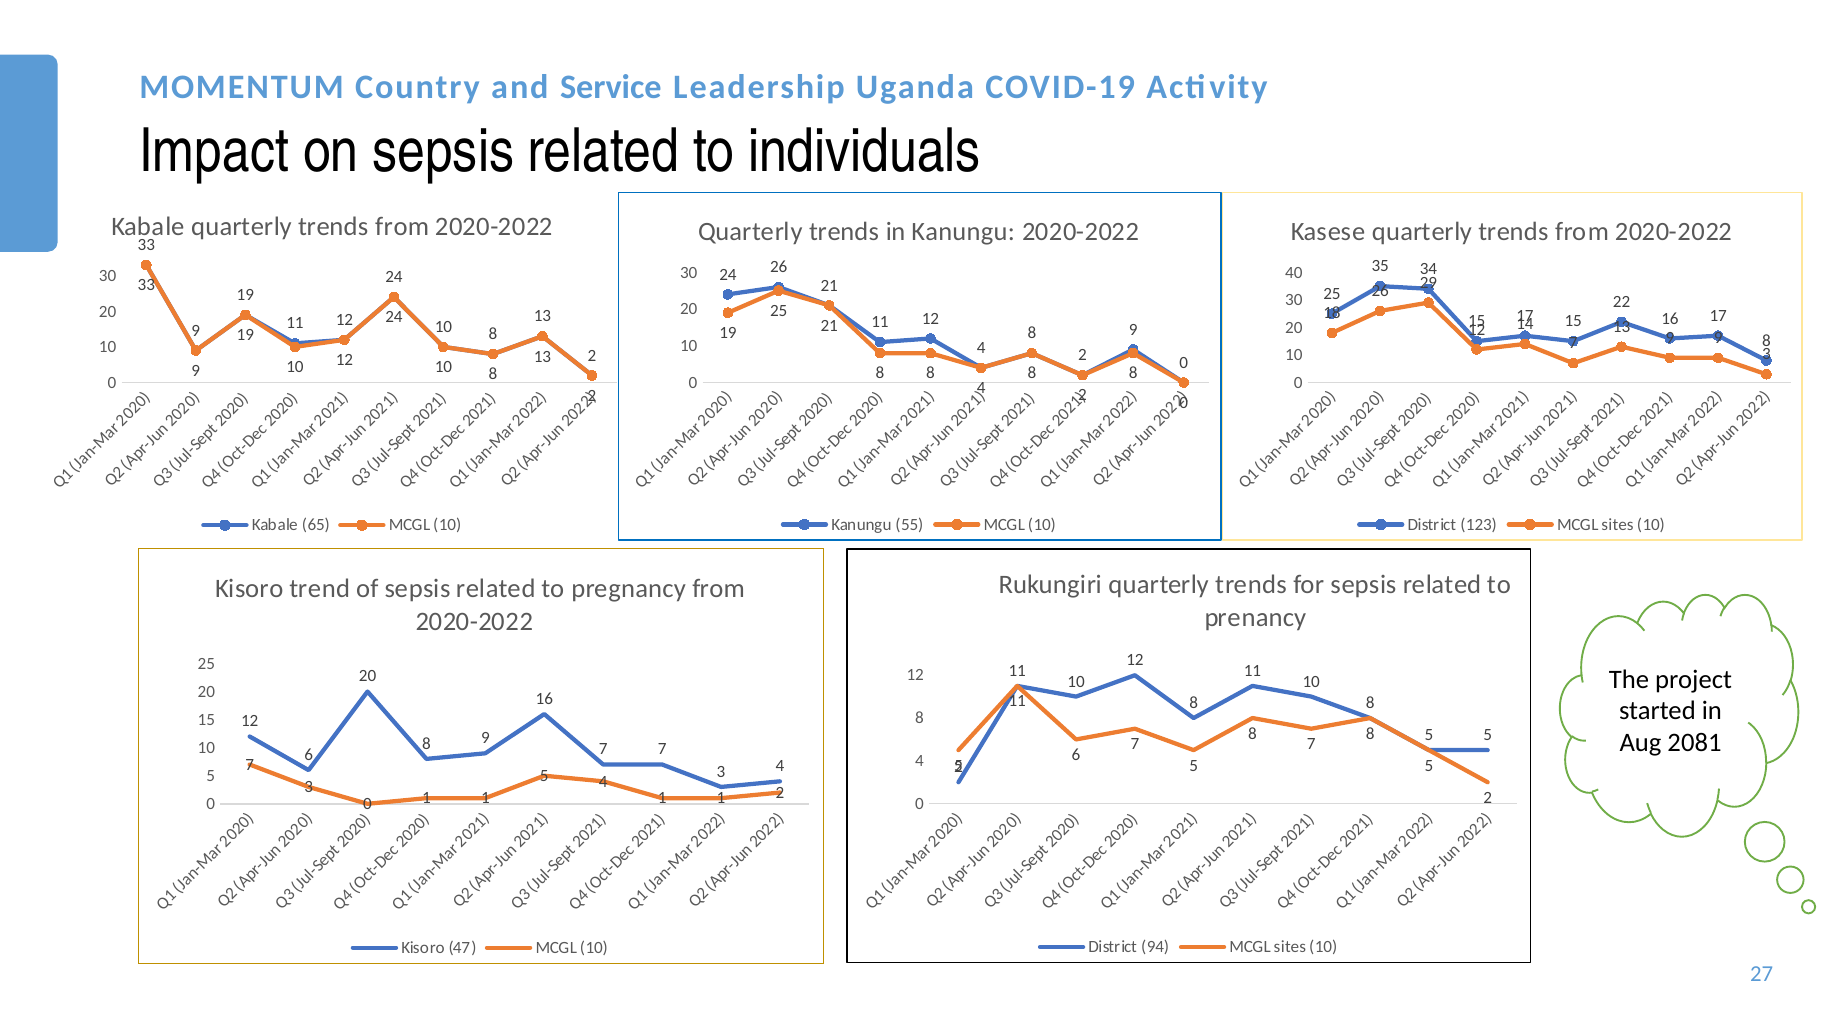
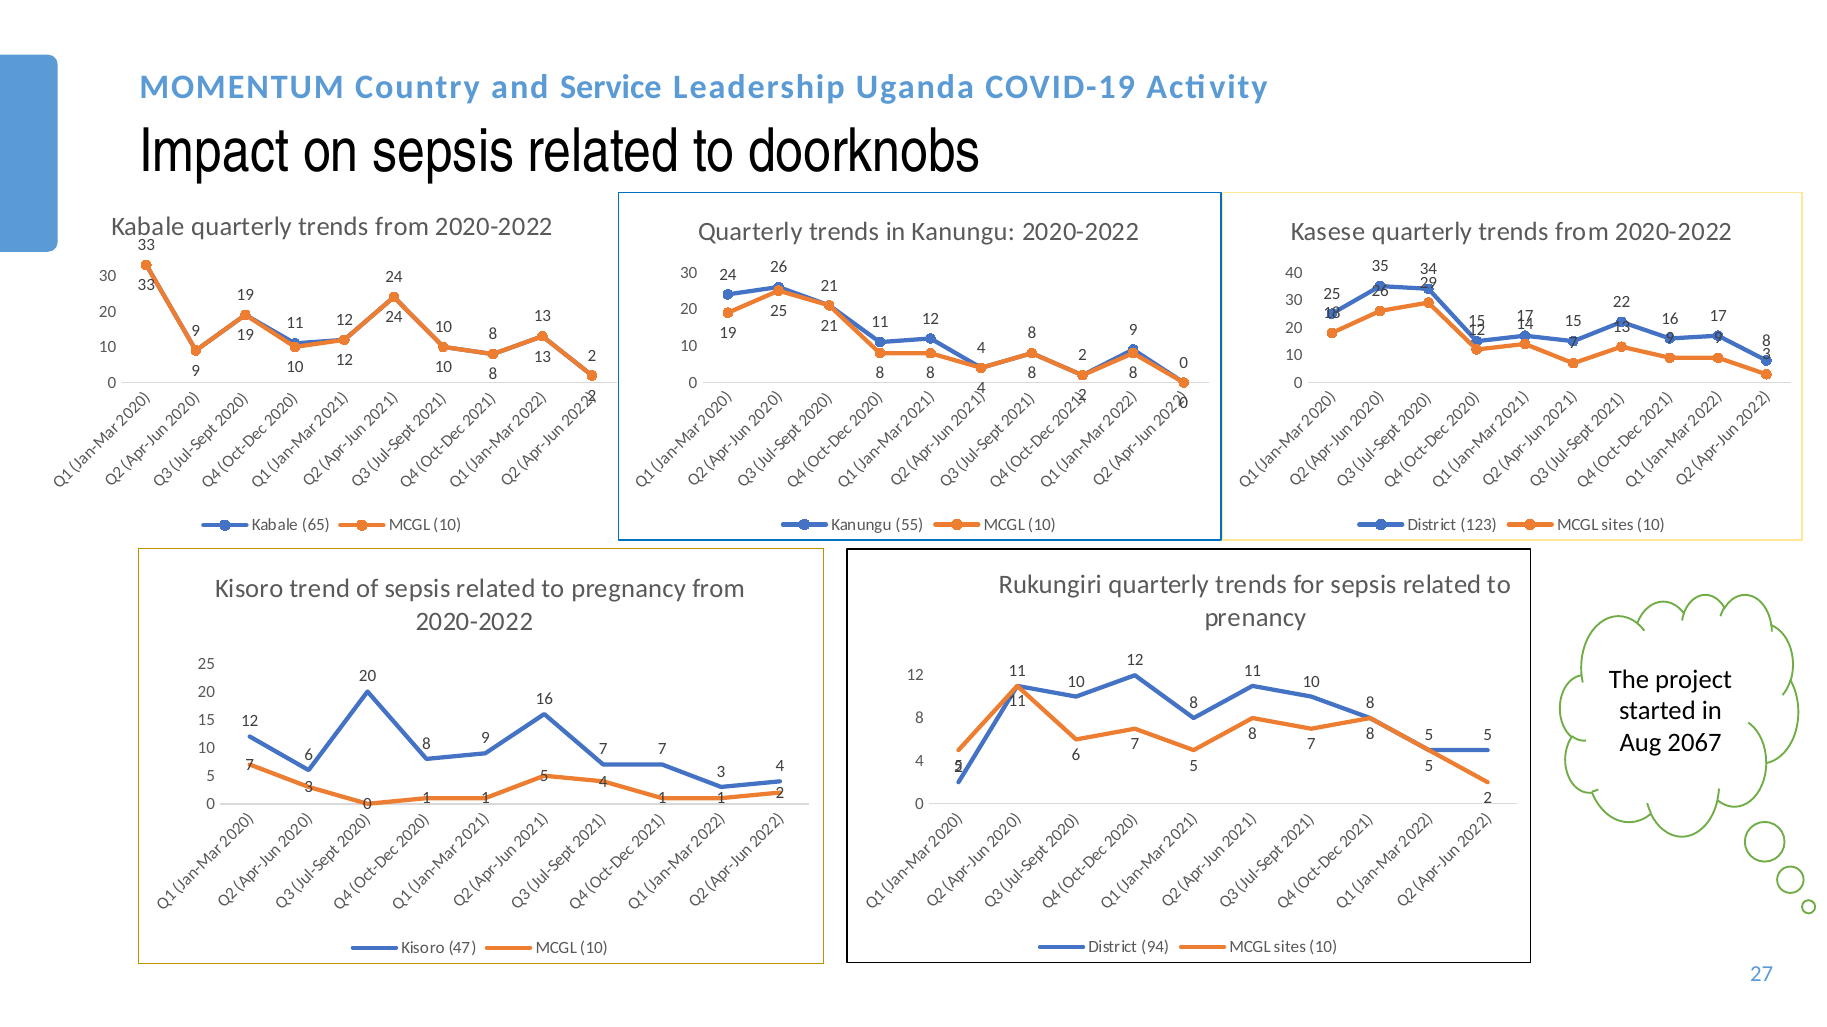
individuals: individuals -> doorknobs (864, 152)
2081: 2081 -> 2067 (1695, 744)
